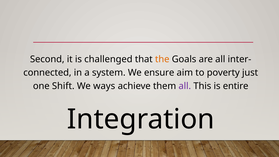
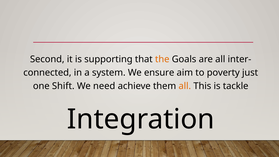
challenged: challenged -> supporting (108, 59)
ways: ways -> need (104, 86)
all colour: purple -> orange (185, 86)
entire: entire -> tackle (236, 86)
